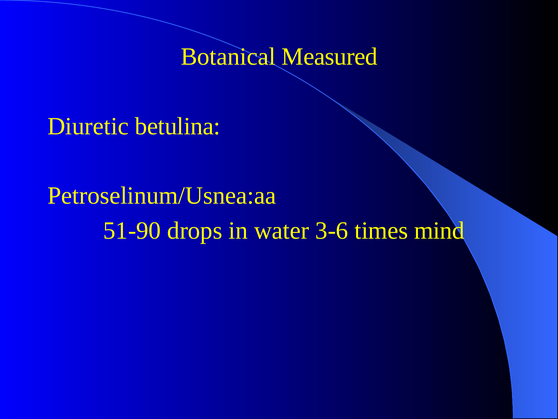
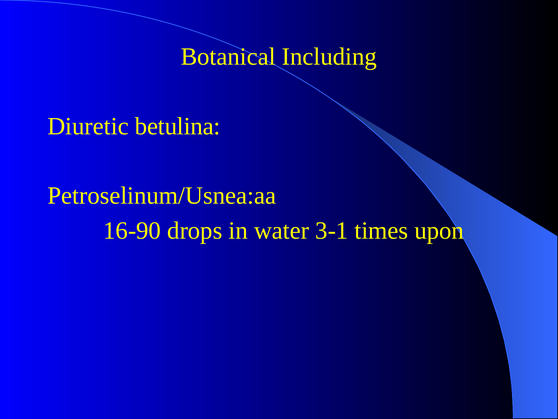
Measured: Measured -> Including (329, 57)
51-90: 51-90 -> 16-90 (132, 230)
3-6: 3-6 -> 3-1 (332, 230)
mind: mind -> upon (439, 230)
